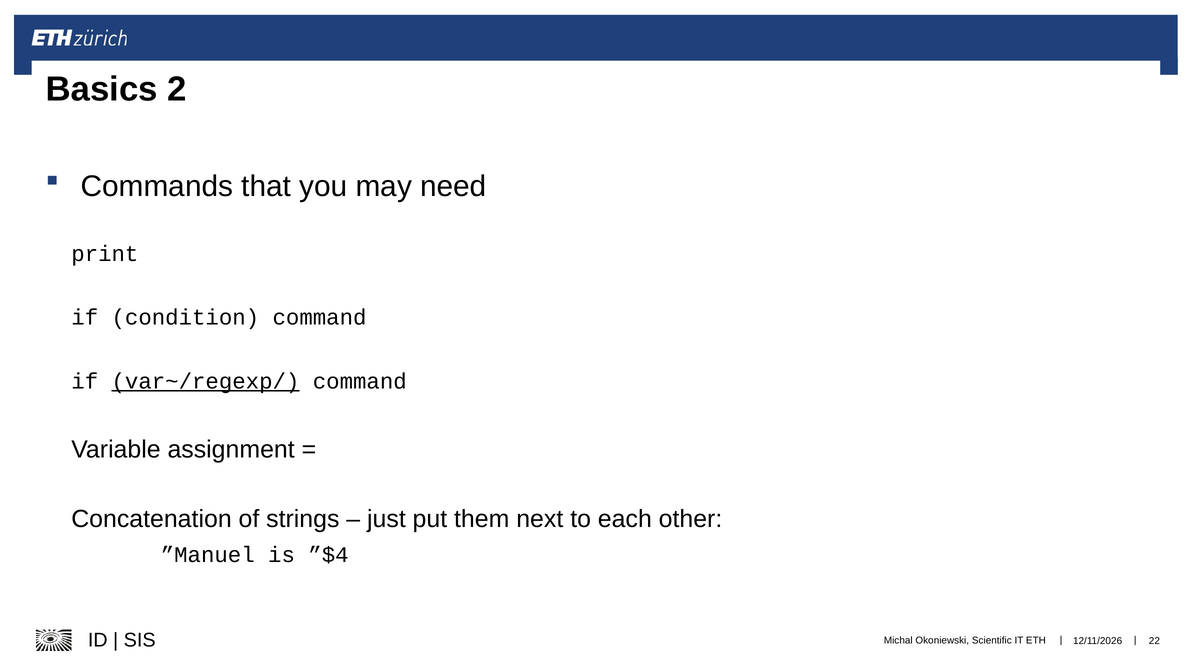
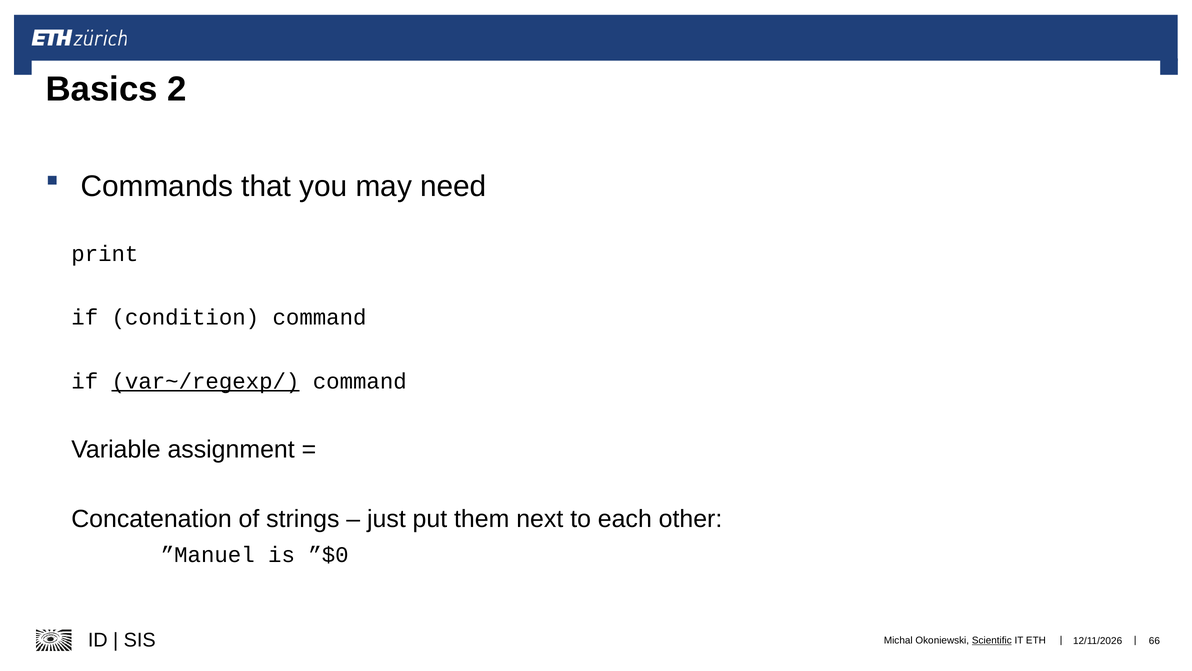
”$4: ”$4 -> ”$0 (328, 554)
22: 22 -> 66 (1154, 641)
Scientific underline: none -> present (992, 640)
